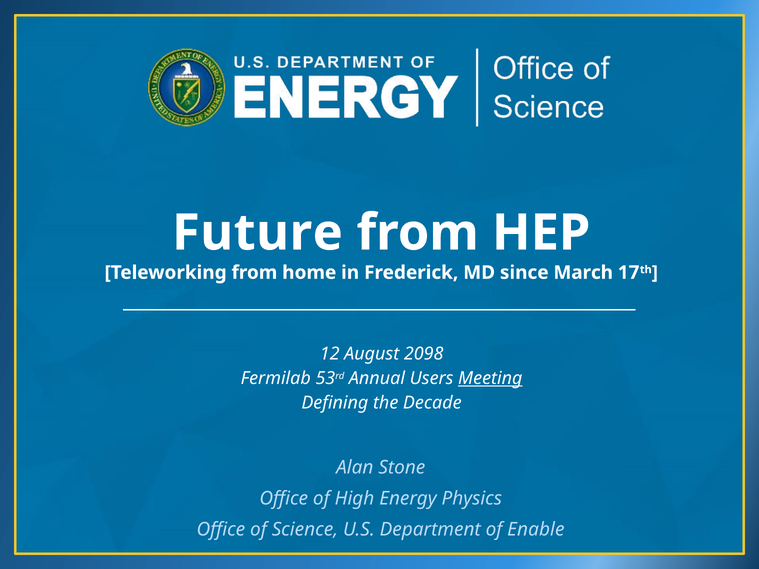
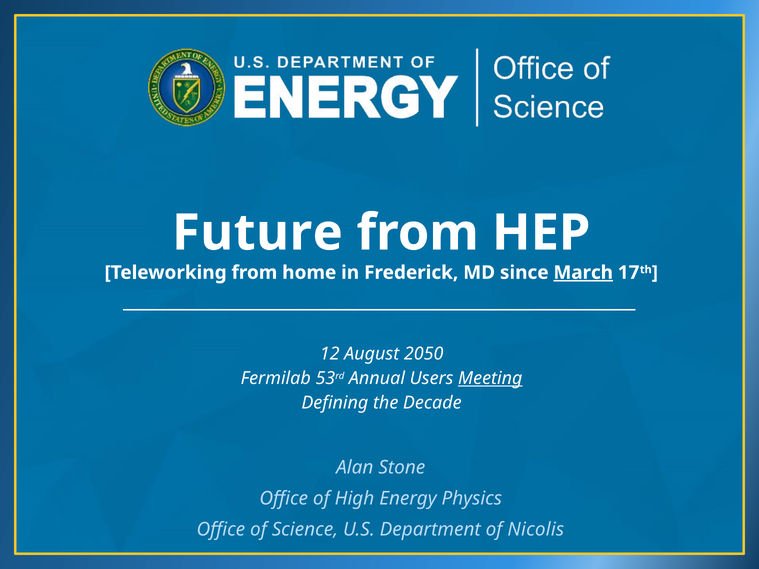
March underline: none -> present (583, 273)
2098: 2098 -> 2050 (424, 354)
Enable: Enable -> Nicolis (536, 530)
